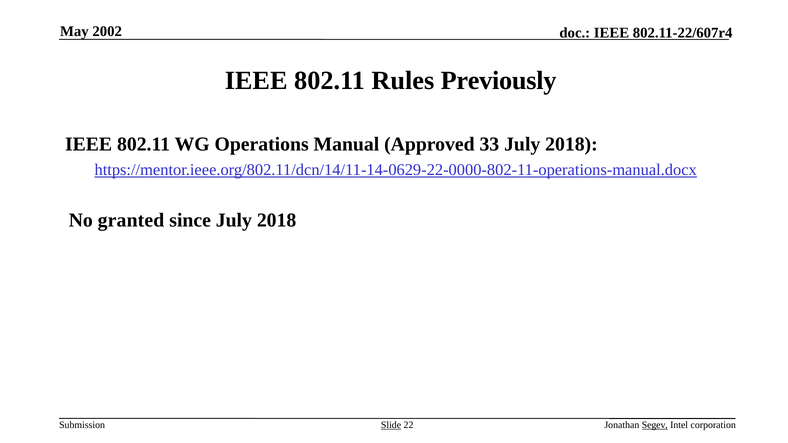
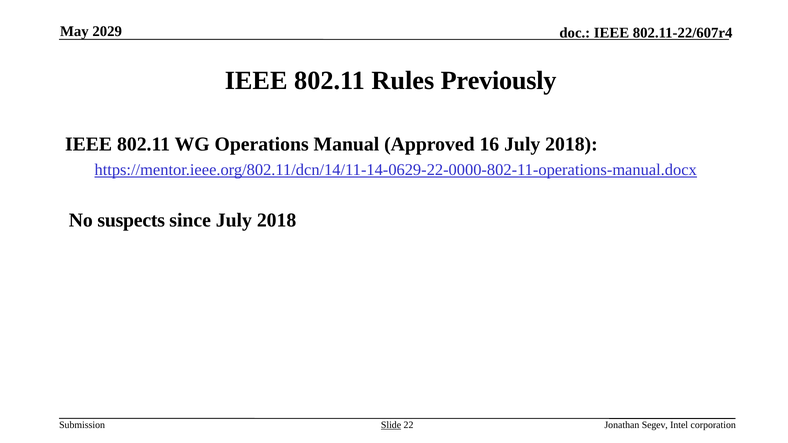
2002: 2002 -> 2029 (107, 31)
33: 33 -> 16 (489, 144)
granted: granted -> suspects (131, 220)
Segev underline: present -> none (655, 425)
